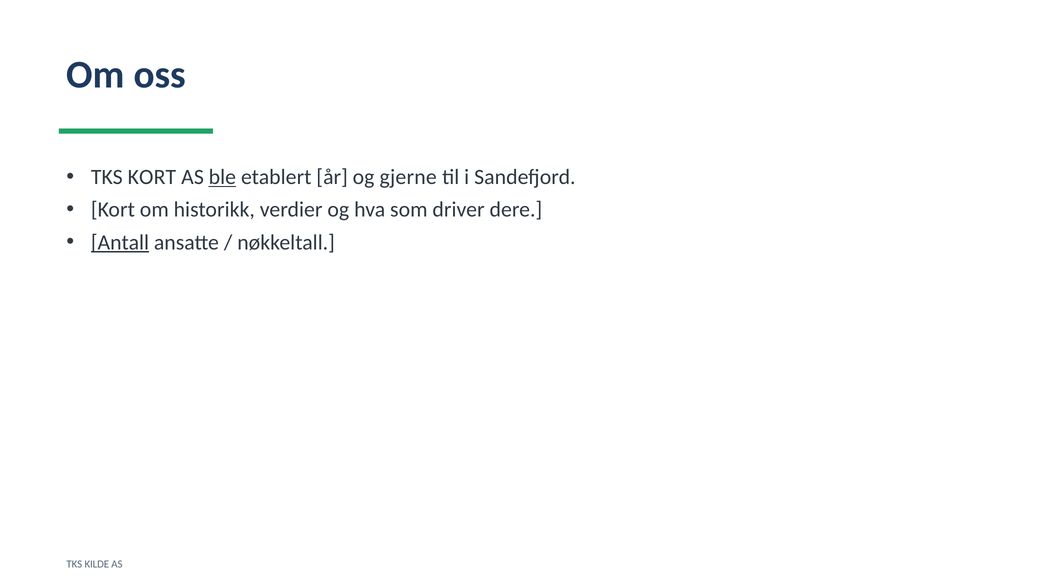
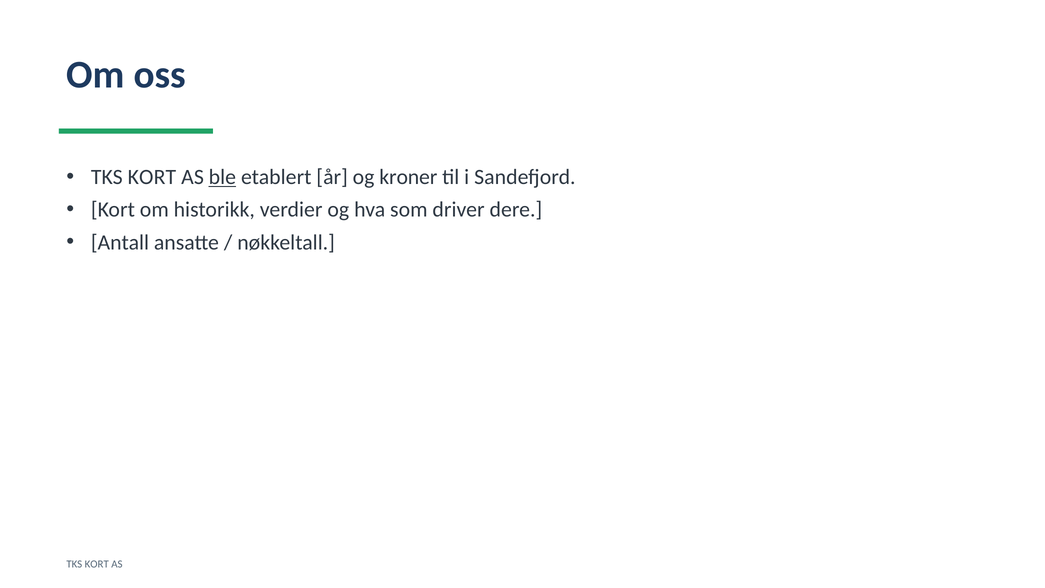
gjerne: gjerne -> kroner (408, 177)
Antall underline: present -> none (120, 242)
KILDE: KILDE -> KORT (97, 564)
